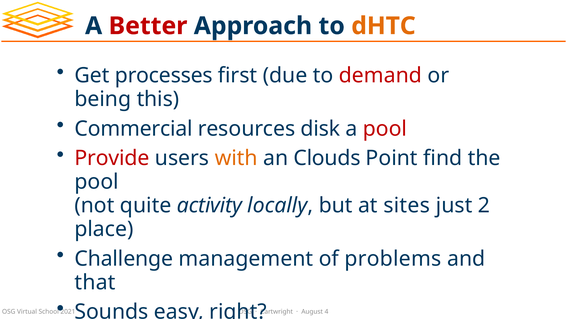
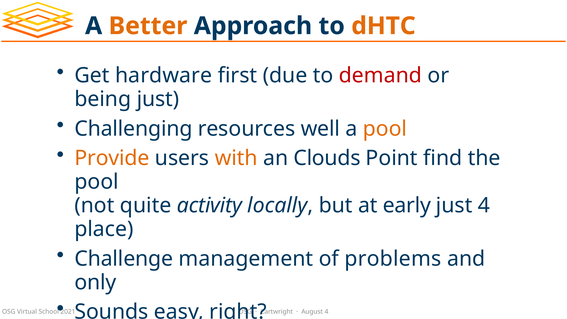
Better colour: red -> orange (148, 26)
processes: processes -> hardware (164, 76)
being this: this -> just (158, 99)
Commercial: Commercial -> Challenging (134, 129)
disk: disk -> well (320, 129)
pool colour: red -> orange (385, 129)
Provide colour: red -> orange (112, 158)
sites: sites -> early (407, 206)
just 2: 2 -> 4 (484, 206)
that: that -> only (95, 282)
